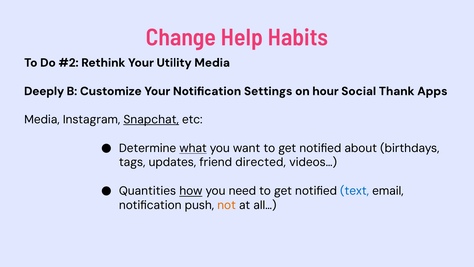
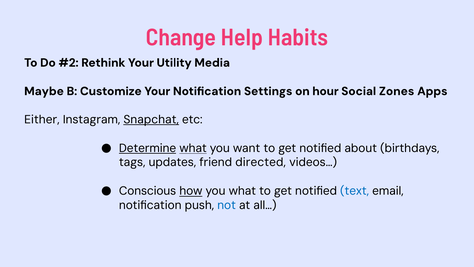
Deeply: Deeply -> Maybe (44, 91)
Thank: Thank -> Zones (397, 91)
Media: Media -> Either (42, 119)
Determine underline: none -> present (148, 148)
Quantities: Quantities -> Conscious (148, 191)
you need: need -> what (242, 191)
not colour: orange -> blue (227, 205)
